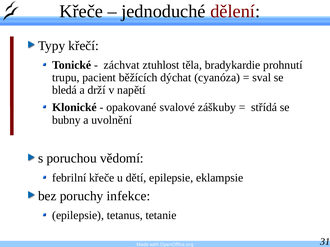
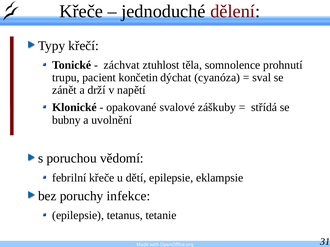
bradykardie: bradykardie -> somnolence (233, 65)
běžících: běžících -> končetin (138, 78)
bledá: bledá -> zánět (64, 90)
